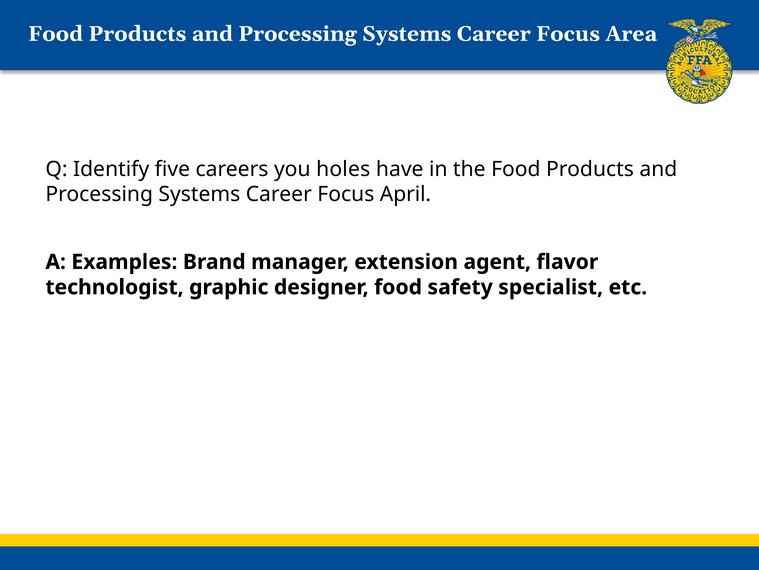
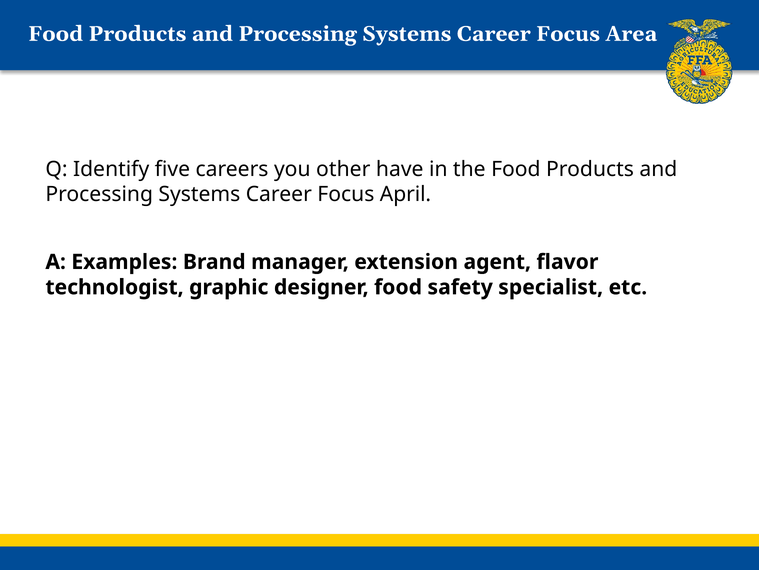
holes: holes -> other (343, 169)
